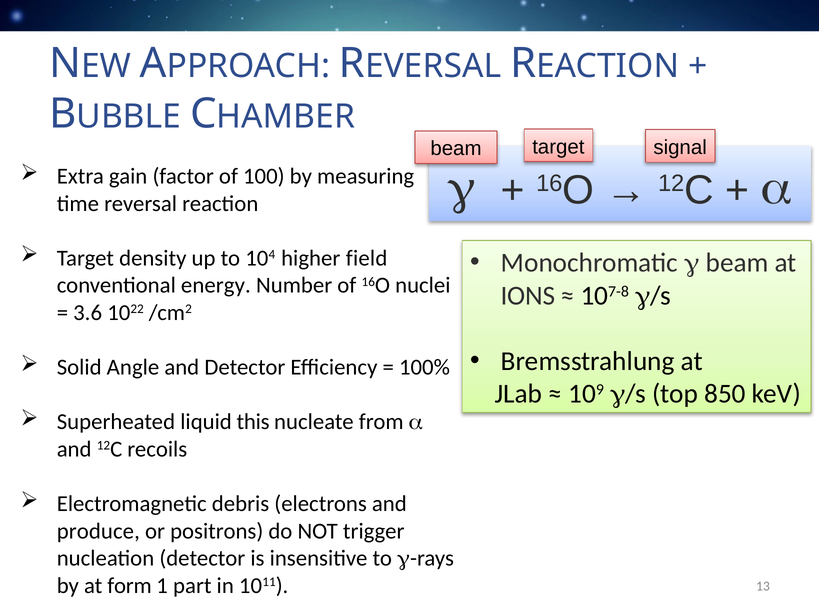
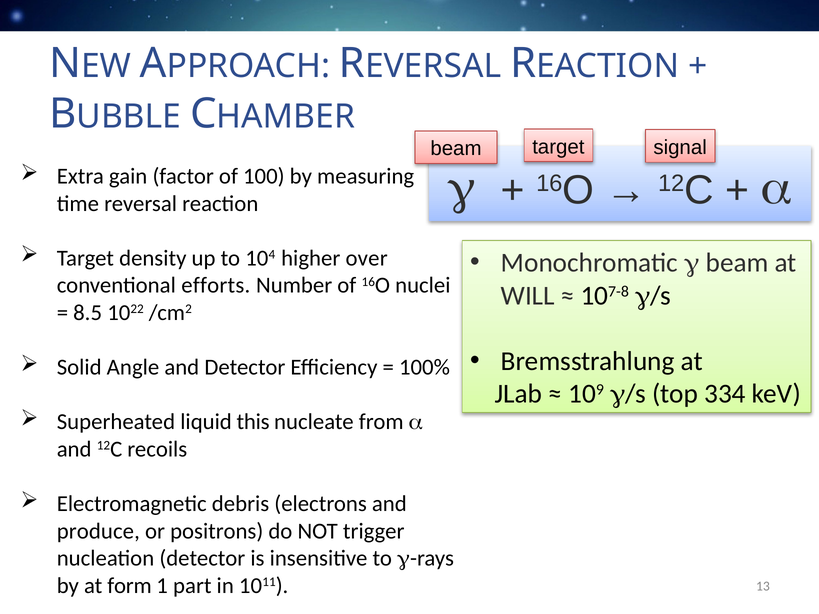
field: field -> over (367, 258)
energy: energy -> efforts (216, 286)
IONS: IONS -> WILL (528, 296)
3.6: 3.6 -> 8.5 (88, 313)
850: 850 -> 334 (725, 394)
